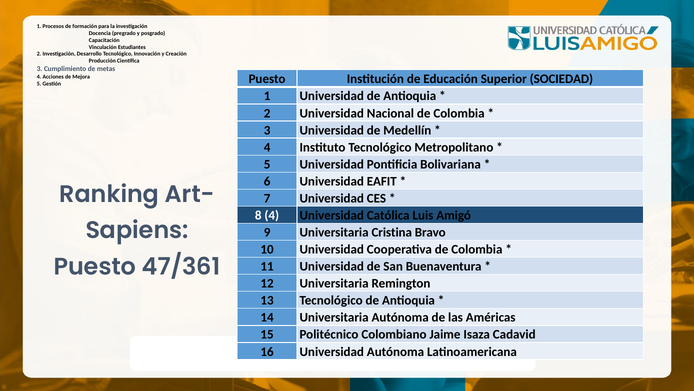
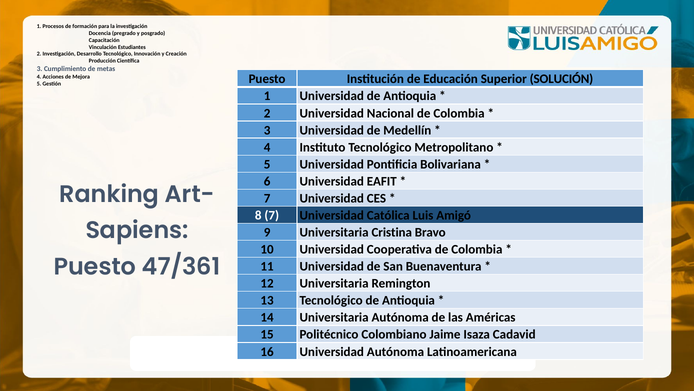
SOCIEDAD: SOCIEDAD -> SOLUCIÓN (561, 79)
8 4: 4 -> 7 (272, 215)
